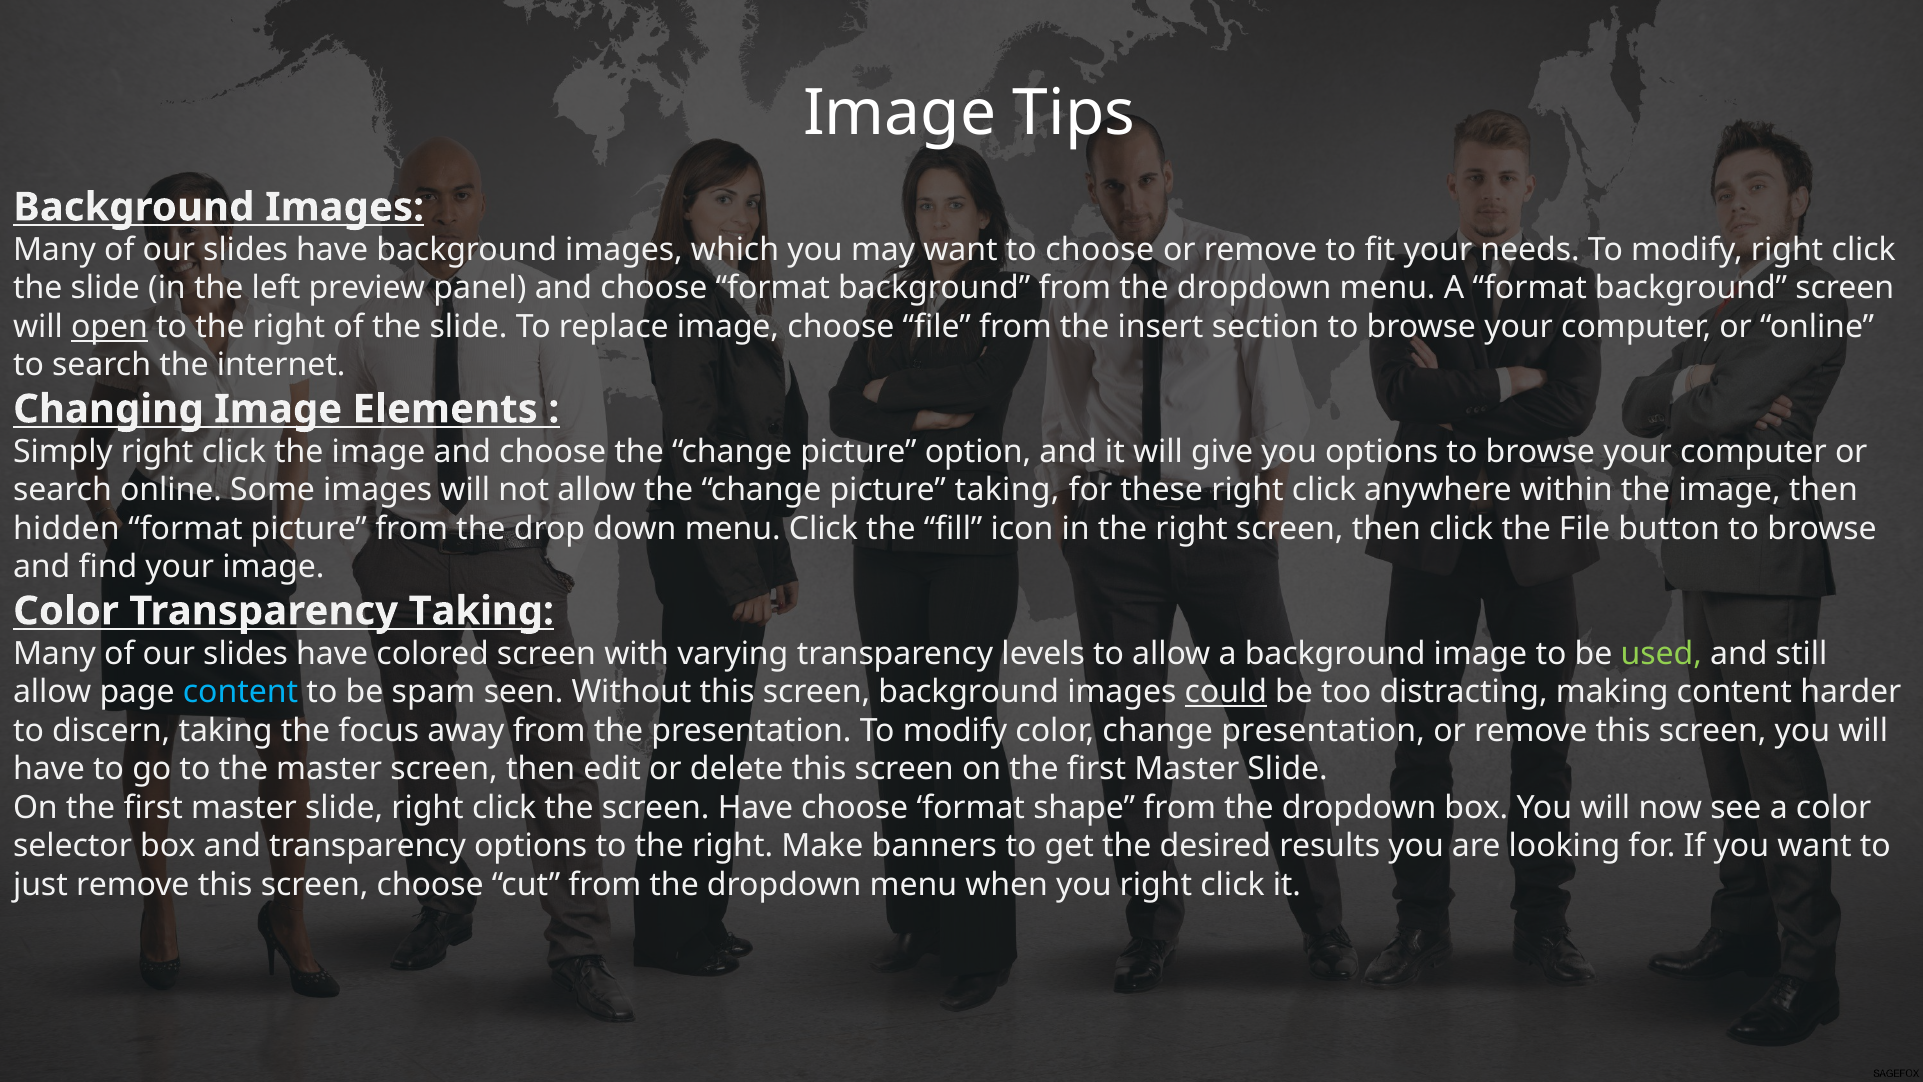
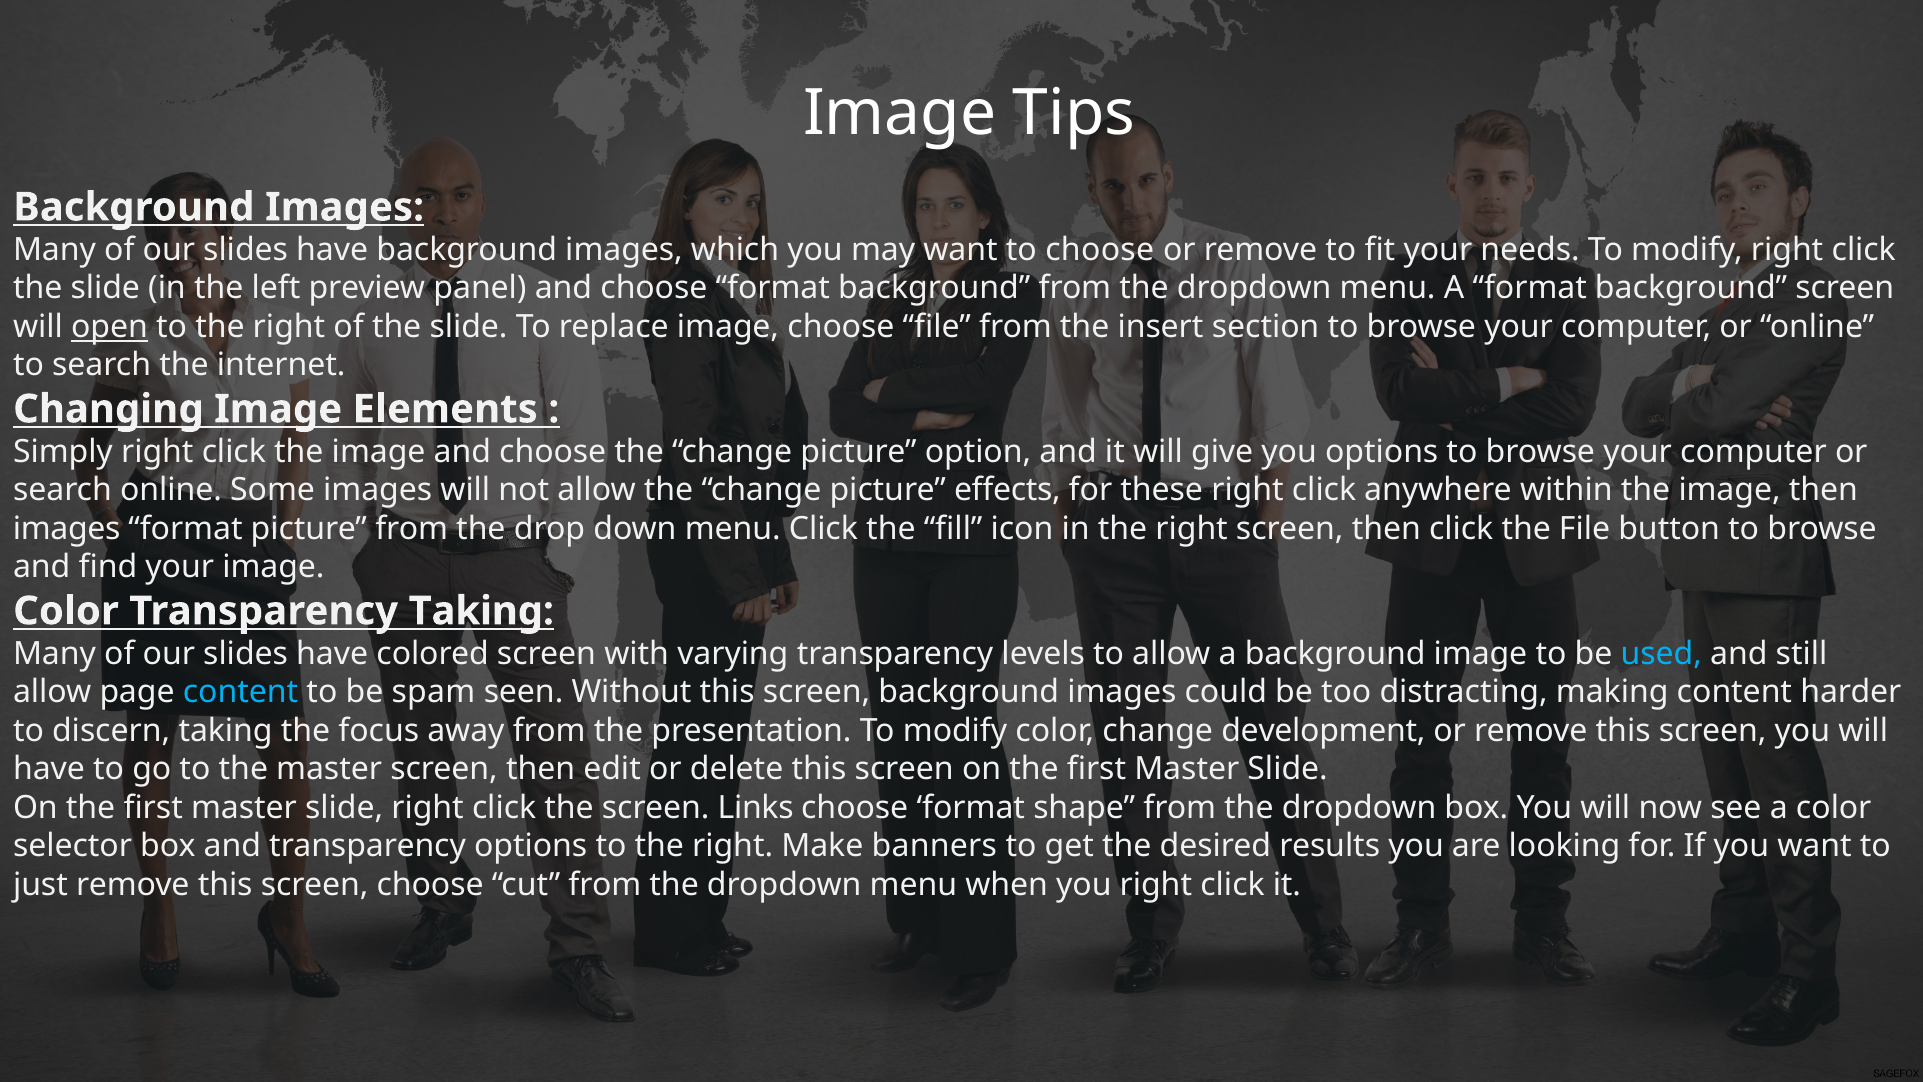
picture taking: taking -> effects (1007, 490)
hidden: hidden -> images (67, 529)
used colour: light green -> light blue (1661, 654)
could underline: present -> none (1226, 692)
change presentation: presentation -> development (1323, 730)
screen Have: Have -> Links (756, 807)
